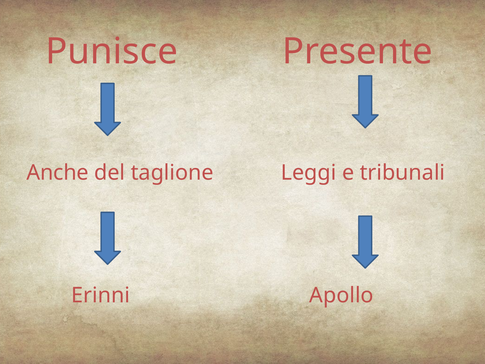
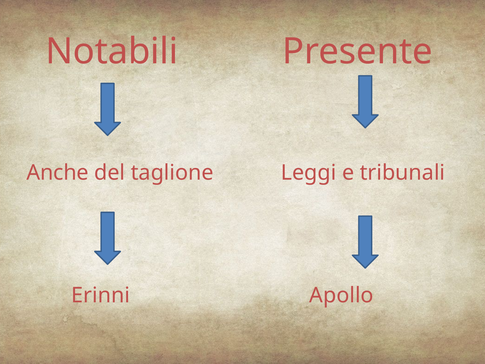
Punisce: Punisce -> Notabili (112, 51)
